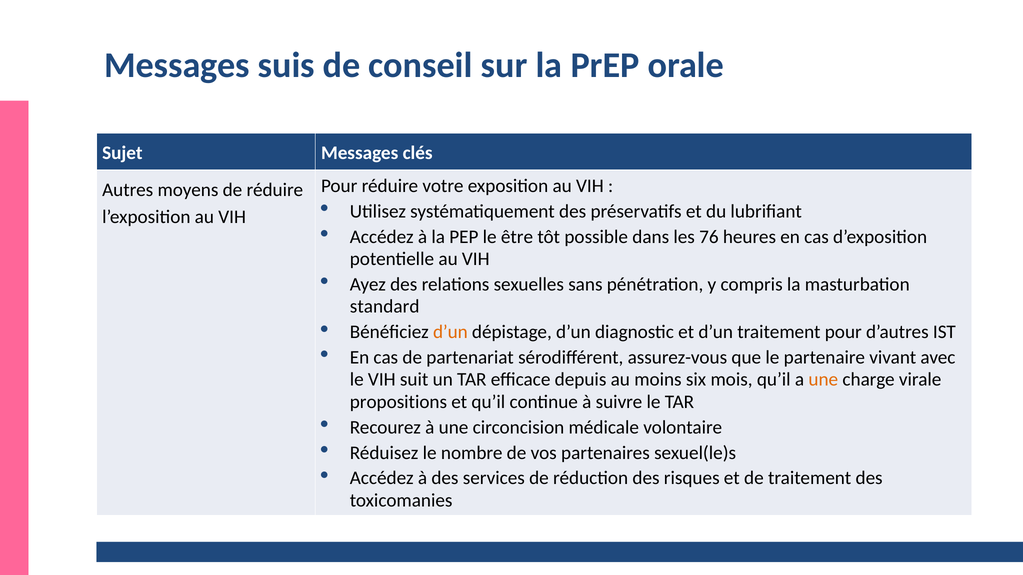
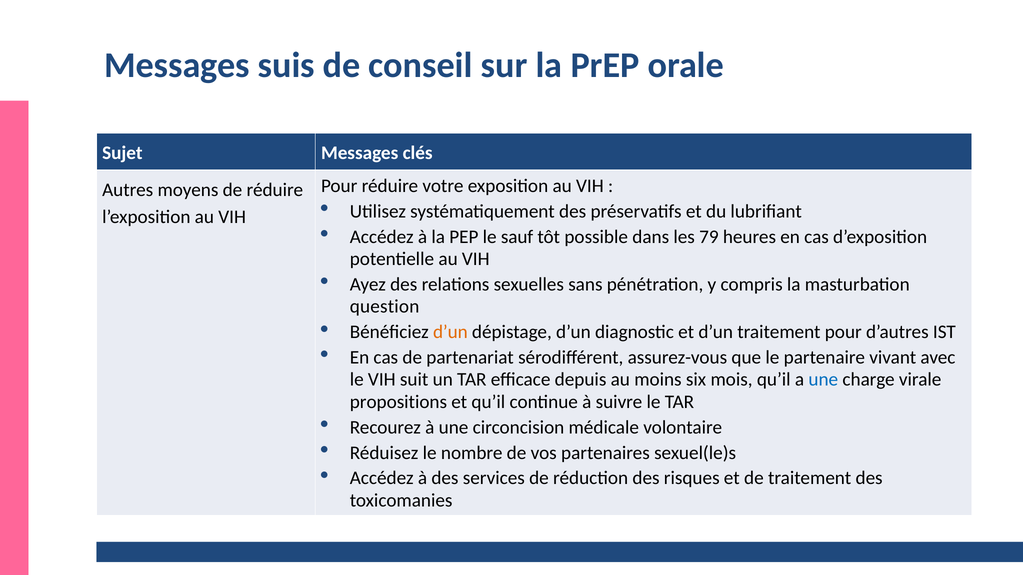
être: être -> sauf (517, 237)
76: 76 -> 79 (709, 237)
standard: standard -> question (385, 307)
une colour: orange -> blue (823, 380)
